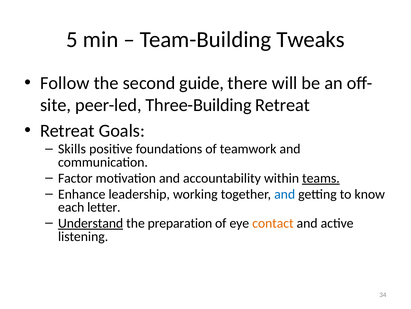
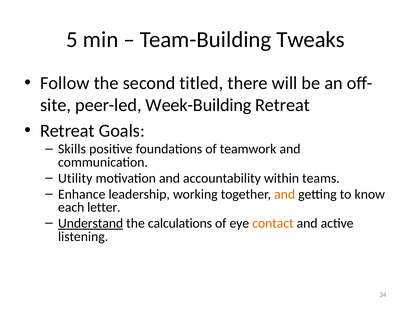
guide: guide -> titled (202, 83)
Three-Building: Three-Building -> Week-Building (199, 105)
Factor: Factor -> Utility (75, 178)
teams underline: present -> none (321, 178)
and colour: blue -> orange (285, 194)
preparation: preparation -> calculations (180, 223)
